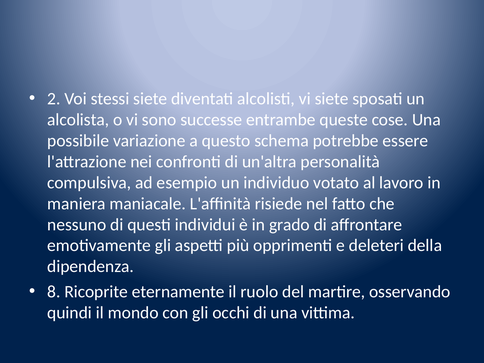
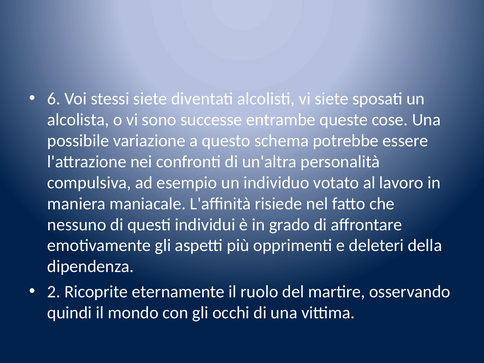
2: 2 -> 6 (54, 99)
8: 8 -> 2 (54, 292)
